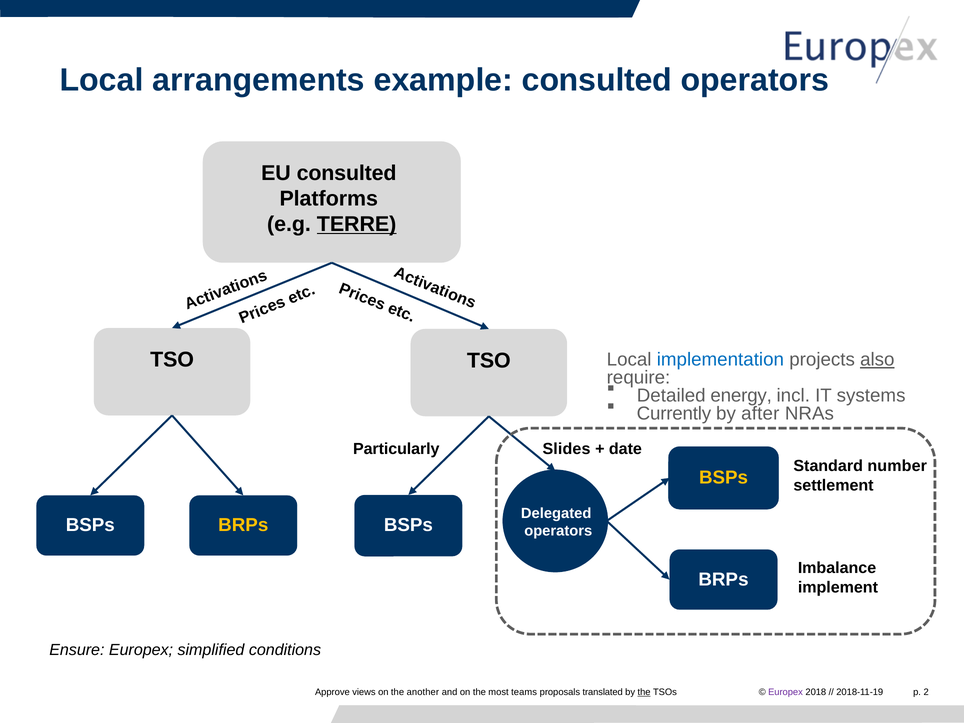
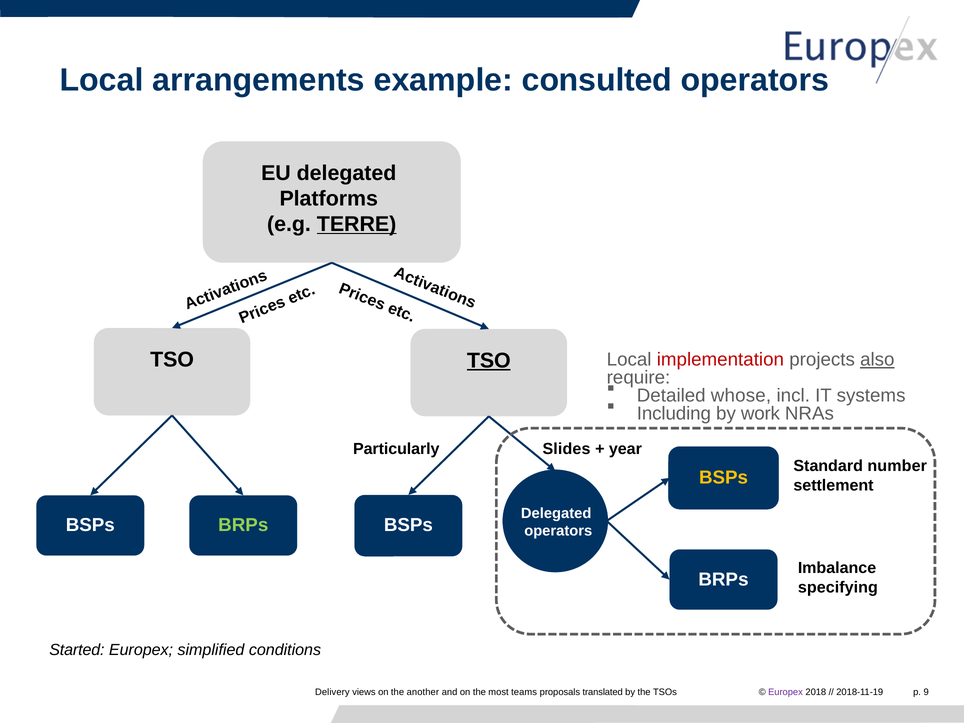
EU consulted: consulted -> delegated (347, 173)
TSO underline: none -> present (489, 361)
implementation colour: blue -> red (720, 360)
energy: energy -> whose (741, 396)
Currently: Currently -> Including (674, 414)
after: after -> work (760, 414)
date: date -> year (625, 449)
BRPs colour: yellow -> light green (243, 525)
implement: implement -> specifying (838, 587)
Ensure: Ensure -> Started (77, 650)
Approve: Approve -> Delivery (332, 692)
the underline: present -> none (644, 692)
2: 2 -> 9 (926, 692)
